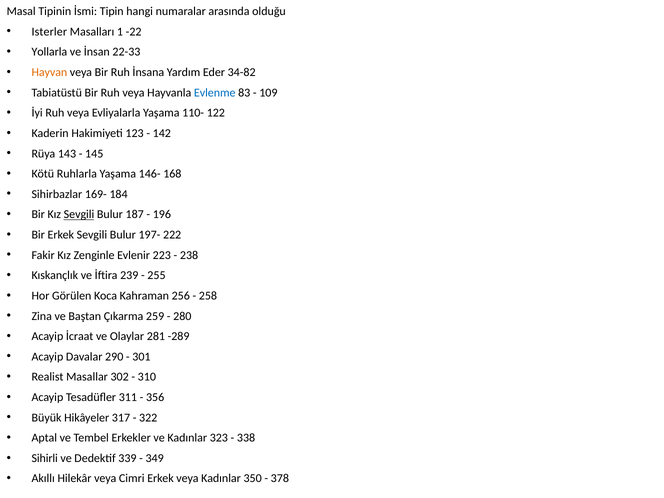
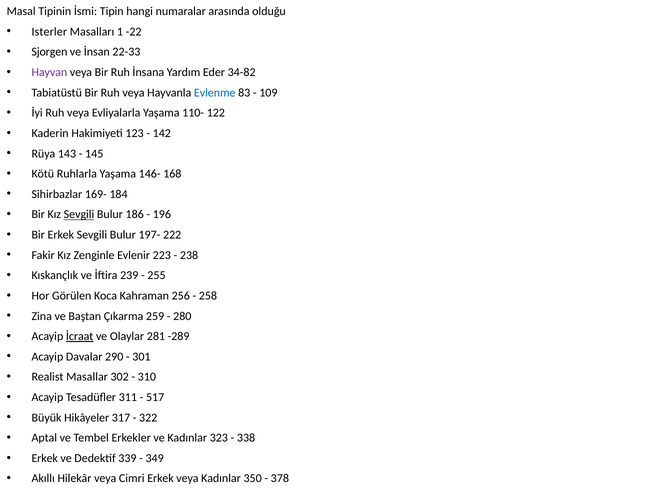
Yollarla: Yollarla -> Sjorgen (49, 52)
Hayvan colour: orange -> purple (49, 72)
187: 187 -> 186 (135, 214)
İcraat underline: none -> present (80, 336)
356: 356 -> 517 (155, 397)
Sihirli: Sihirli -> Erkek (45, 458)
